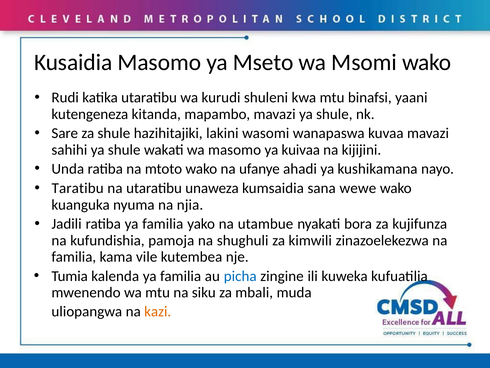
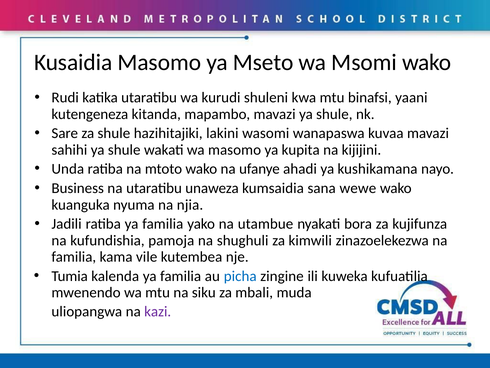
kuivaa: kuivaa -> kupita (301, 150)
Taratibu: Taratibu -> Business (78, 188)
kazi colour: orange -> purple (158, 311)
